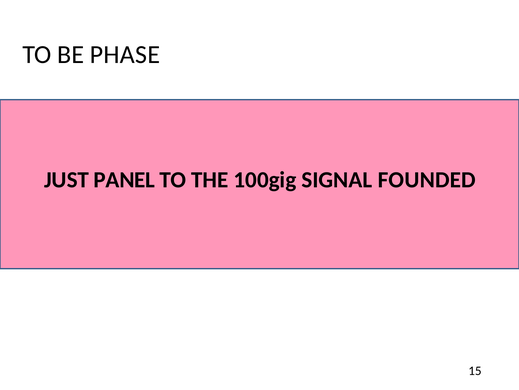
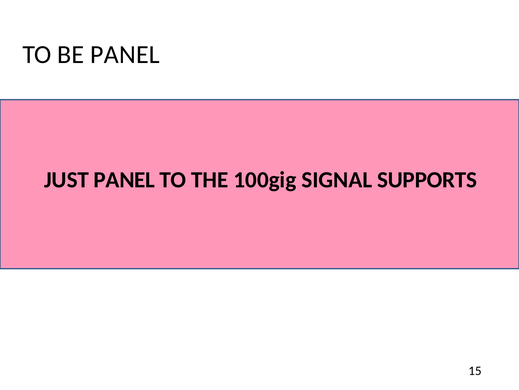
BE PHASE: PHASE -> PANEL (125, 55)
FOUNDED: FOUNDED -> SUPPORTS (427, 179)
